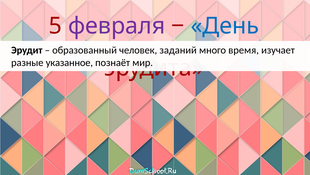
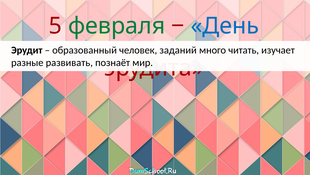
февраля colour: purple -> green (117, 26)
время: время -> читать (244, 50)
указанное: указанное -> развивать (69, 63)
